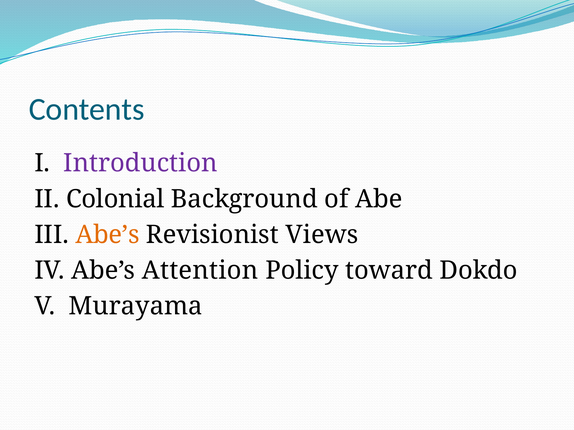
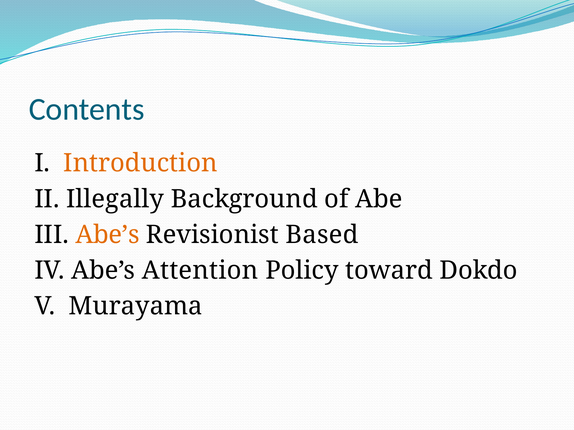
Introduction colour: purple -> orange (140, 163)
Colonial: Colonial -> Illegally (115, 199)
Views: Views -> Based (322, 235)
